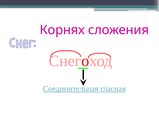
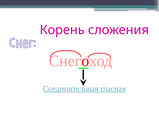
Корнях: Корнях -> Корень (62, 30)
